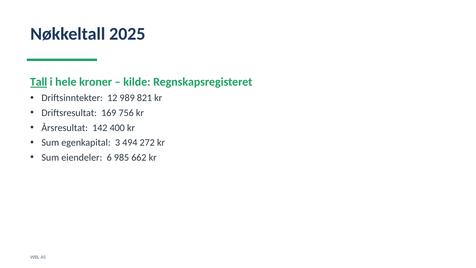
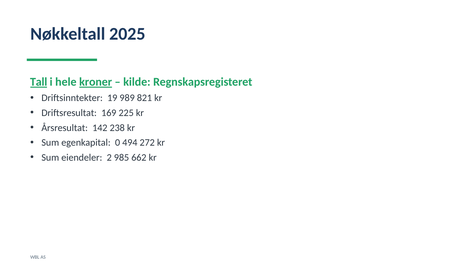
kroner underline: none -> present (96, 82)
12: 12 -> 19 (112, 98)
756: 756 -> 225 (126, 113)
400: 400 -> 238 (117, 128)
3: 3 -> 0 (118, 143)
6: 6 -> 2 (109, 157)
